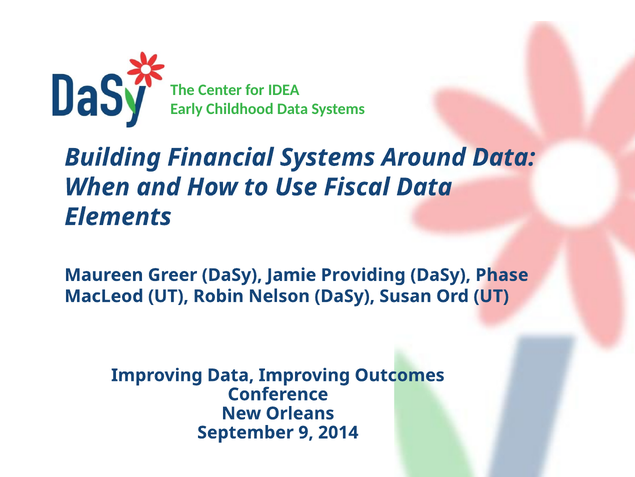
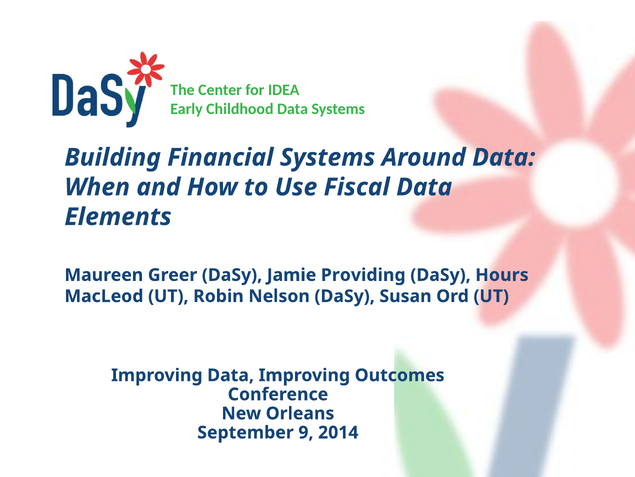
Phase: Phase -> Hours (502, 275)
